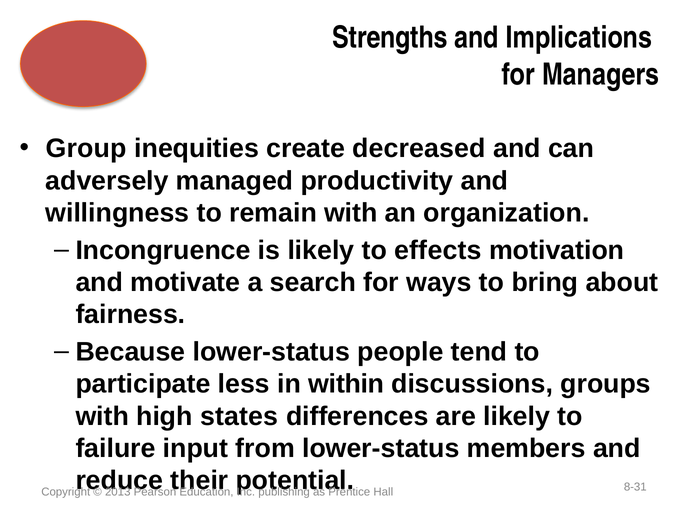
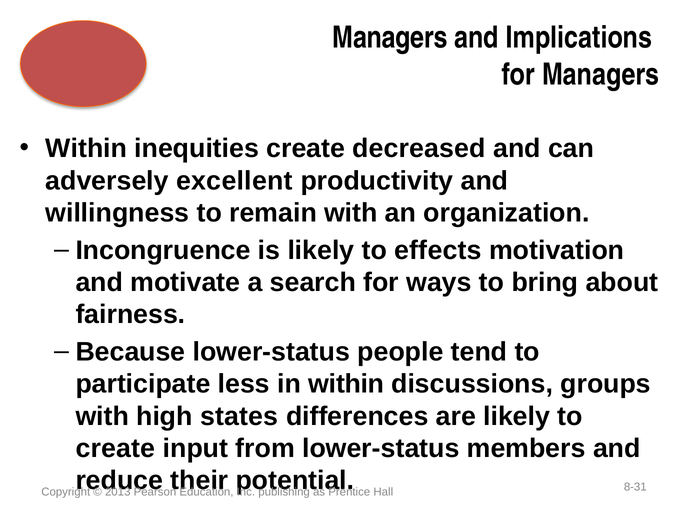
Strengths: Strengths -> Managers (390, 38)
Group: Group -> Within (86, 149)
managed: managed -> excellent (234, 181)
failure: failure -> create (115, 448)
